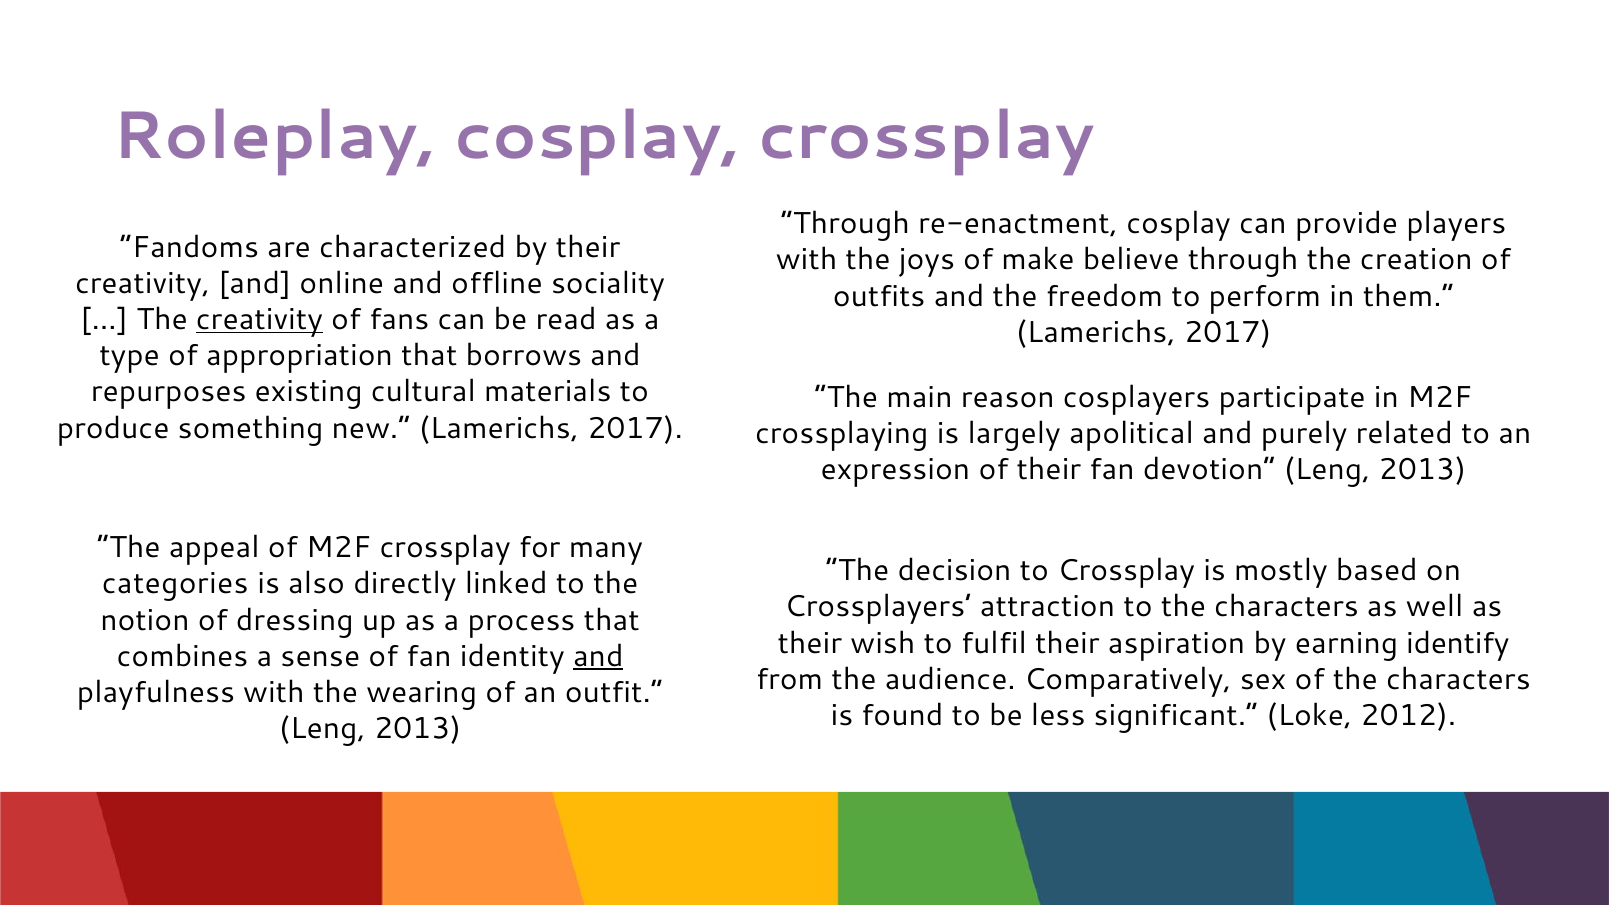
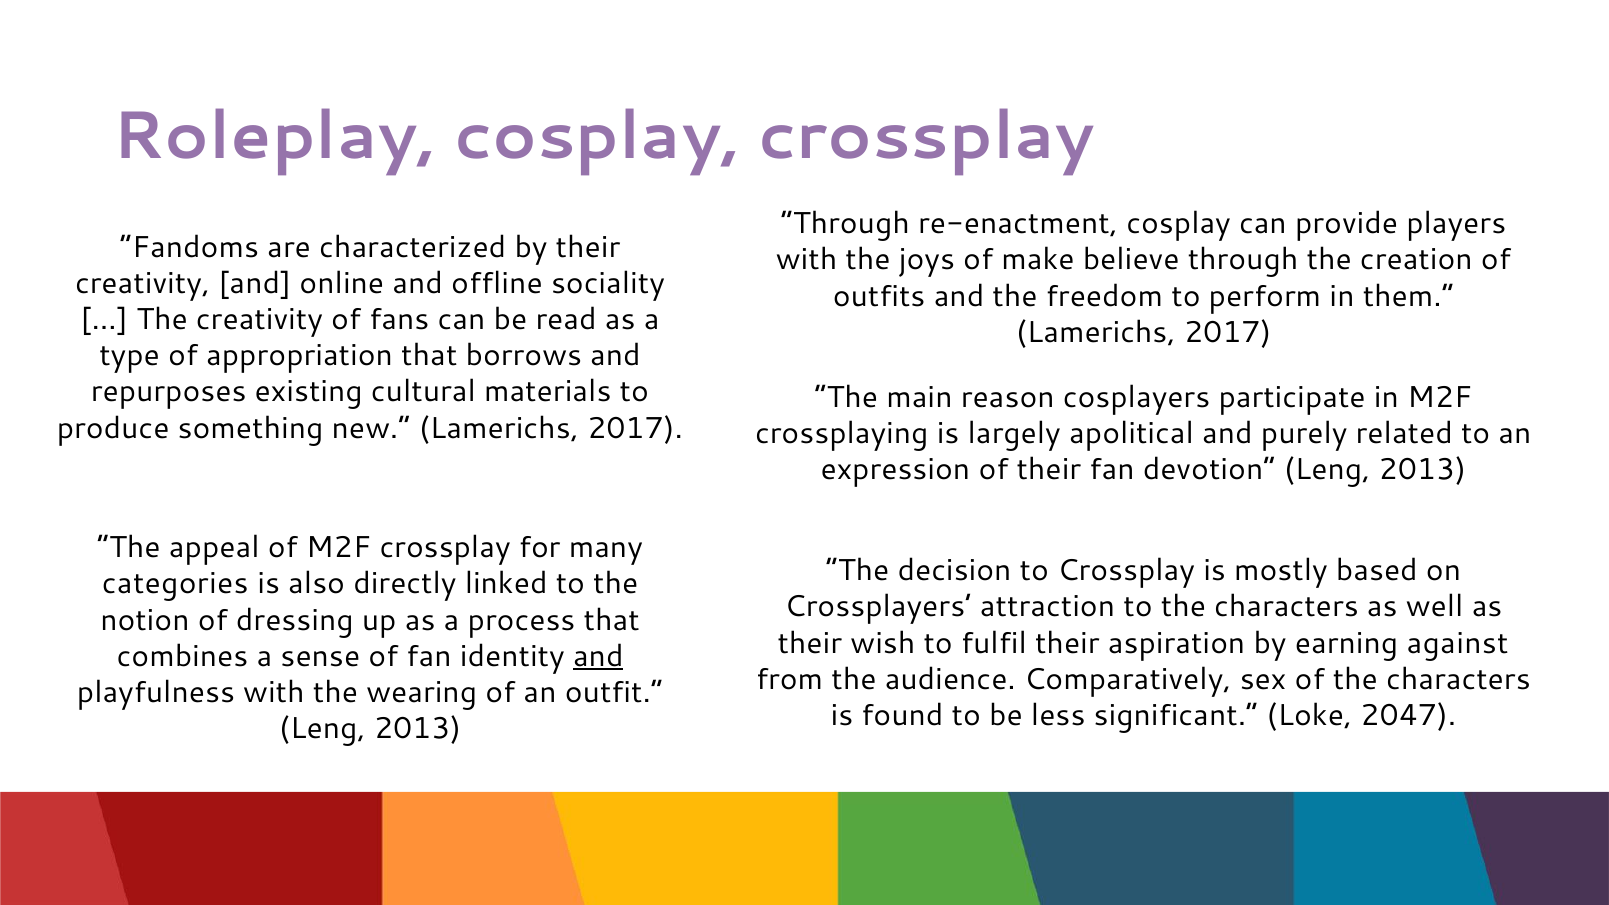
creativity underline: present -> none (259, 320)
identify: identify -> against (1458, 643)
2012: 2012 -> 2047 (1408, 716)
